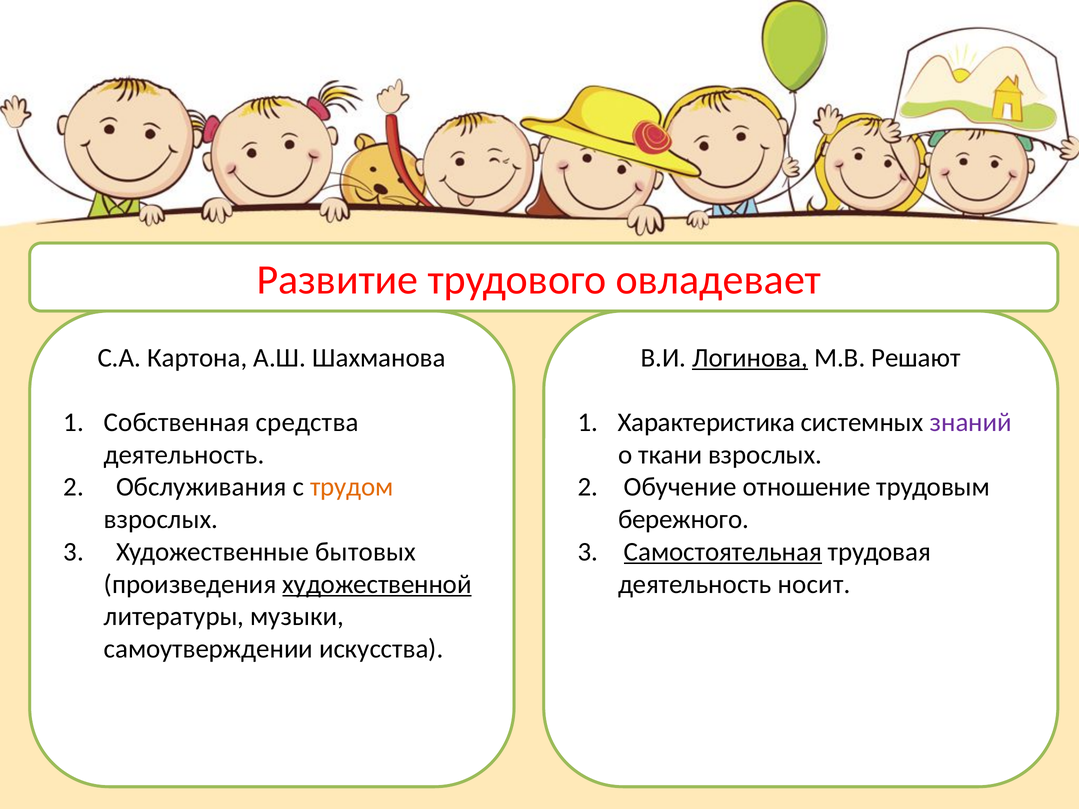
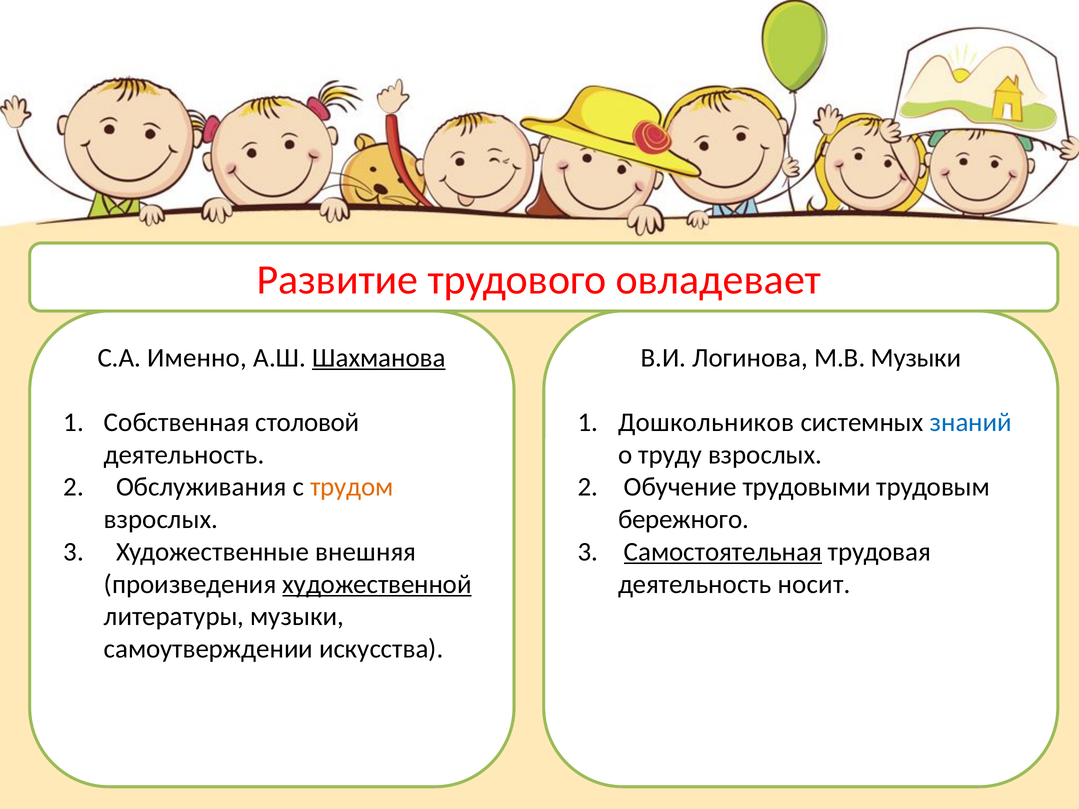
Картона: Картона -> Именно (197, 358)
Шахманова underline: none -> present (379, 358)
Логинова underline: present -> none (750, 358)
М.В Решают: Решают -> Музыки (916, 358)
средства: средства -> столовой (307, 422)
Характеристика: Характеристика -> Дошкольников (706, 422)
знаний colour: purple -> blue (971, 422)
ткани: ткани -> труду (670, 455)
отношение: отношение -> трудовыми (807, 487)
бытовых: бытовых -> внешняя (366, 552)
